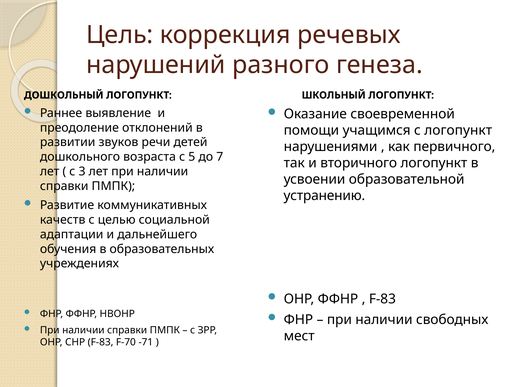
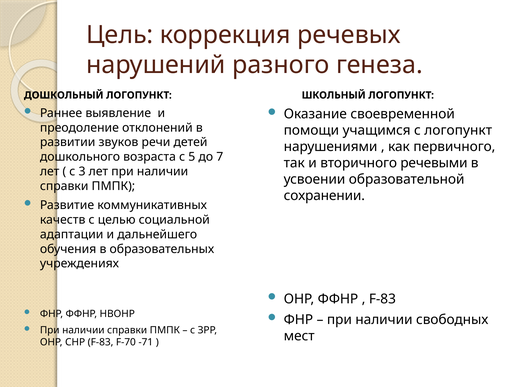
вторичного логопункт: логопункт -> речевыми (434, 163)
устранению: устранению -> сохранении (324, 196)
